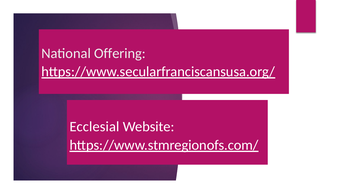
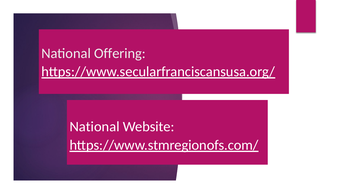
Ecclesial: Ecclesial -> National (95, 127)
